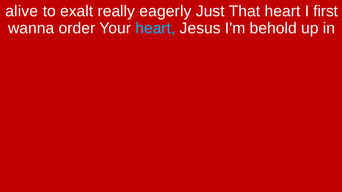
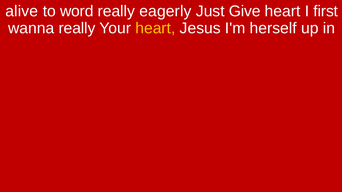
exalt: exalt -> word (77, 11)
That: That -> Give (245, 11)
wanna order: order -> really (77, 28)
heart colour: light blue -> yellow (155, 28)
behold: behold -> herself (273, 28)
